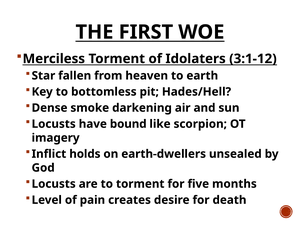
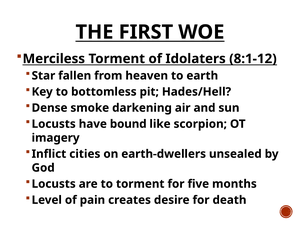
3:1-12: 3:1-12 -> 8:1-12 (253, 59)
holds: holds -> cities (85, 154)
